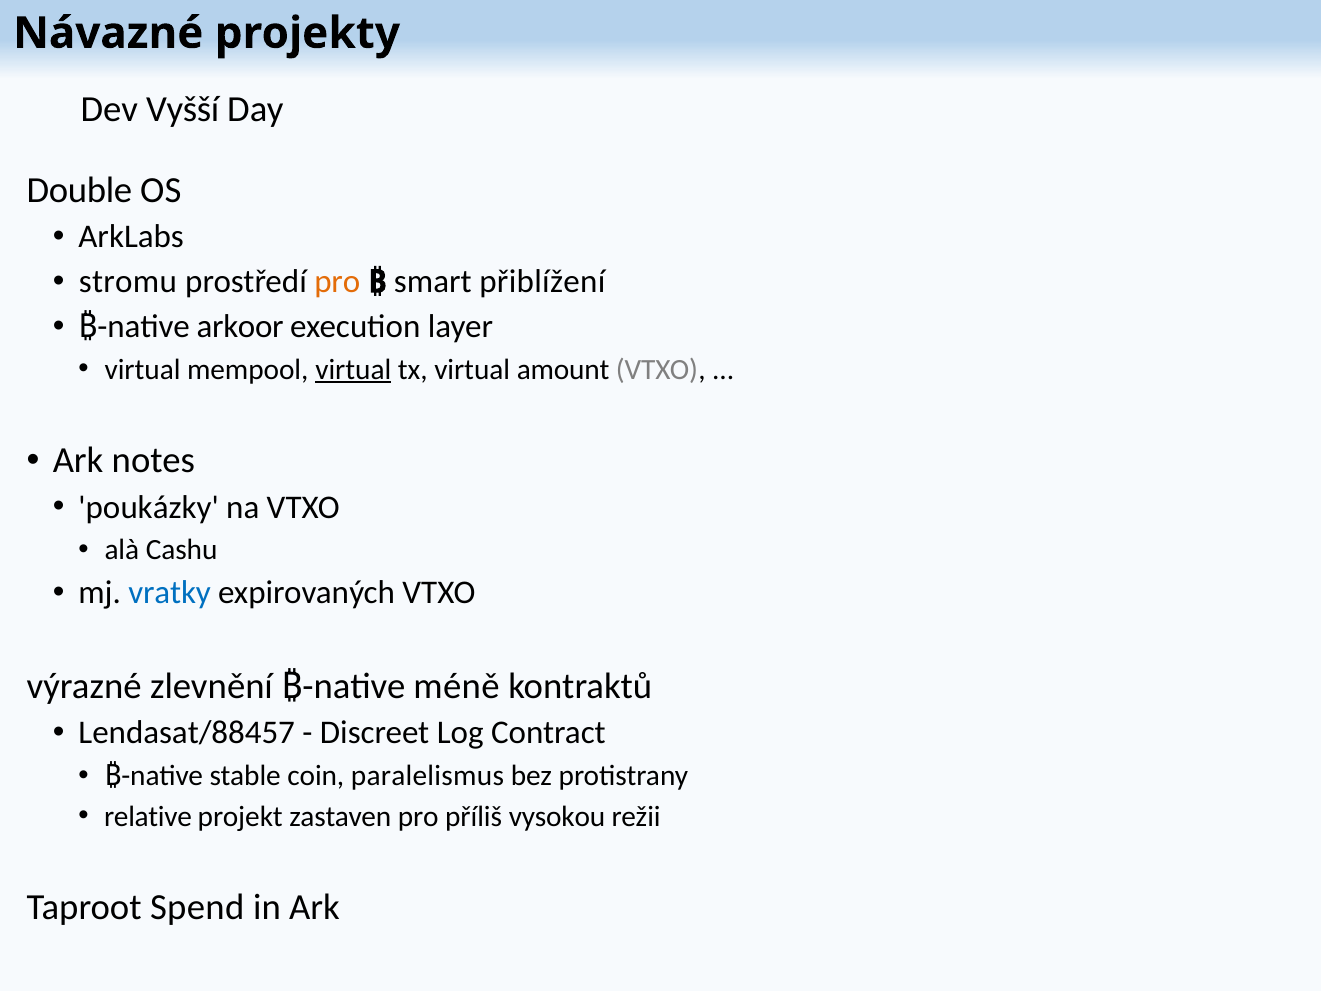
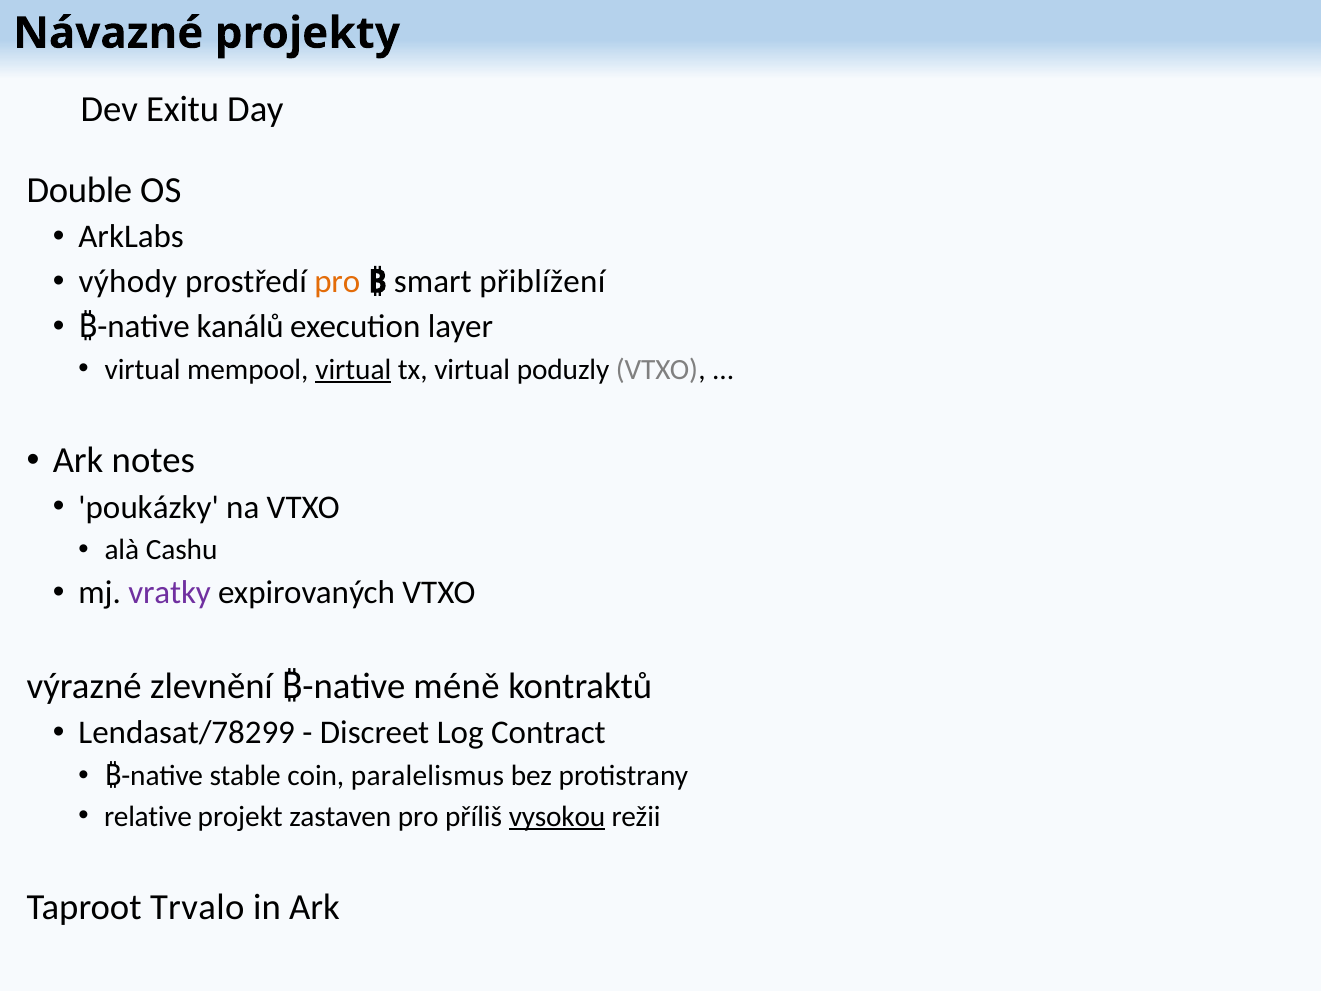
Vyšší: Vyšší -> Exitu (183, 110)
stromu: stromu -> výhody (128, 282)
arkoor: arkoor -> kanálů (240, 327)
amount: amount -> poduzly (563, 369)
vratky colour: blue -> purple (170, 593)
Lendasat/88457: Lendasat/88457 -> Lendasat/78299 (187, 733)
vysokou underline: none -> present (557, 816)
Spend: Spend -> Trvalo (197, 907)
